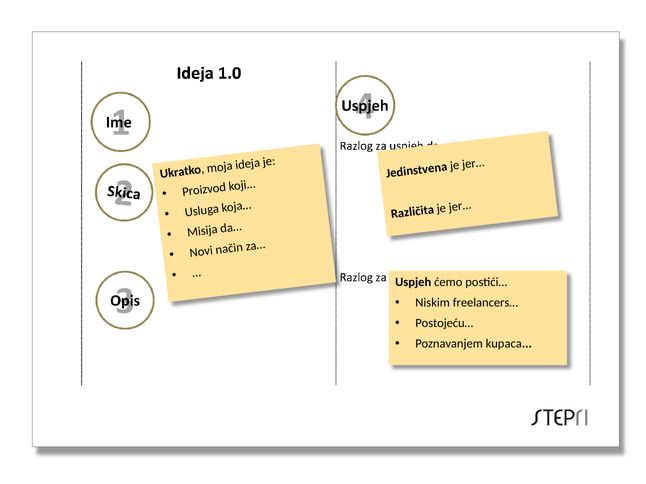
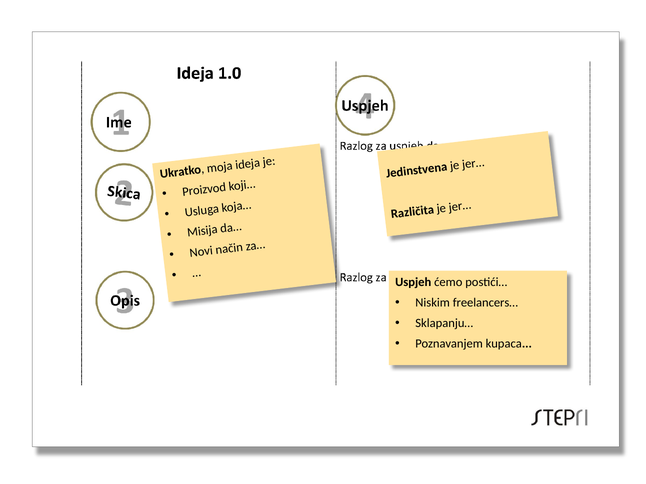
Postojeću…: Postojeću… -> Sklapanju… (444, 323)
